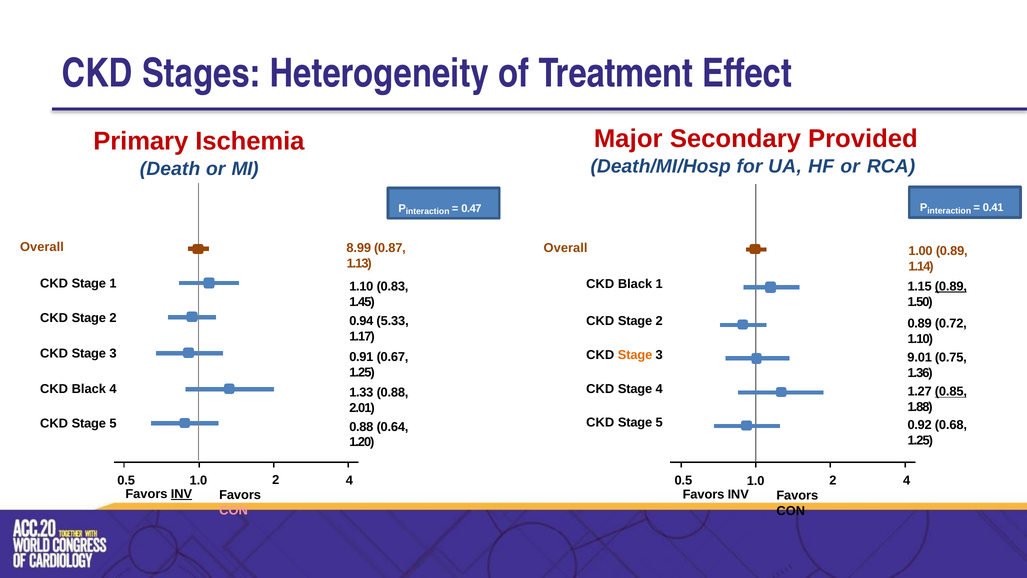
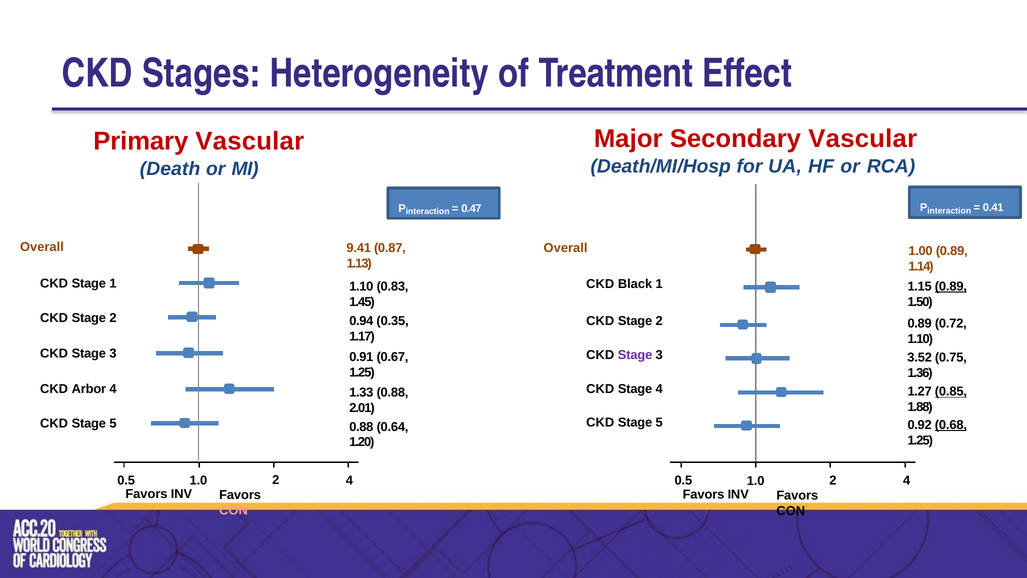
Secondary Provided: Provided -> Vascular (863, 139)
Primary Ischemia: Ischemia -> Vascular (250, 141)
8.99: 8.99 -> 9.41 (359, 248)
5.33: 5.33 -> 0.35 (393, 321)
Stage colour: orange -> purple (635, 355)
9.01: 9.01 -> 3.52 (920, 357)
Black: Black -> Arbor (89, 389)
0.68 underline: none -> present (951, 425)
INV underline: present -> none (181, 494)
